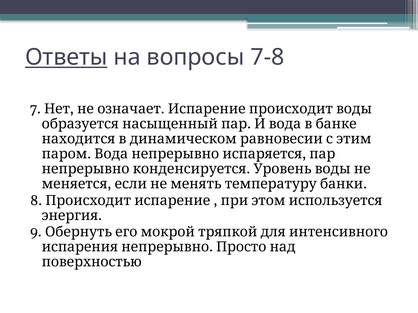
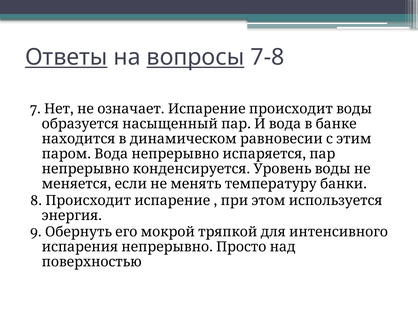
вопросы underline: none -> present (196, 57)
